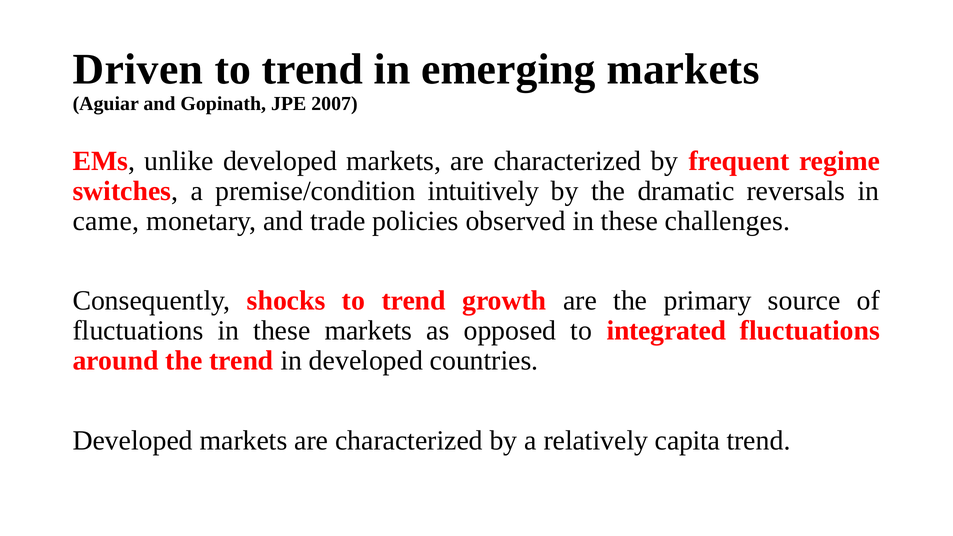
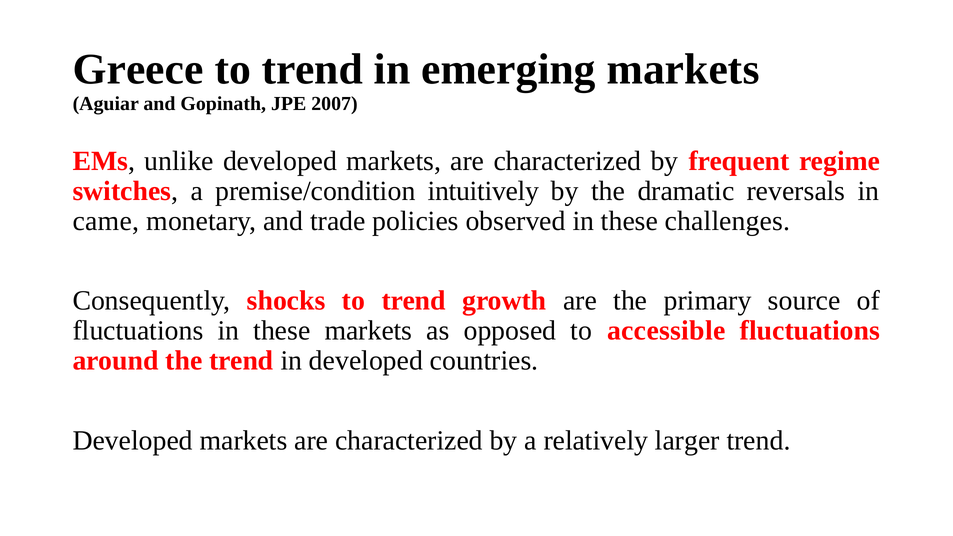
Driven: Driven -> Greece (138, 69)
integrated: integrated -> accessible (666, 331)
capita: capita -> larger (687, 440)
